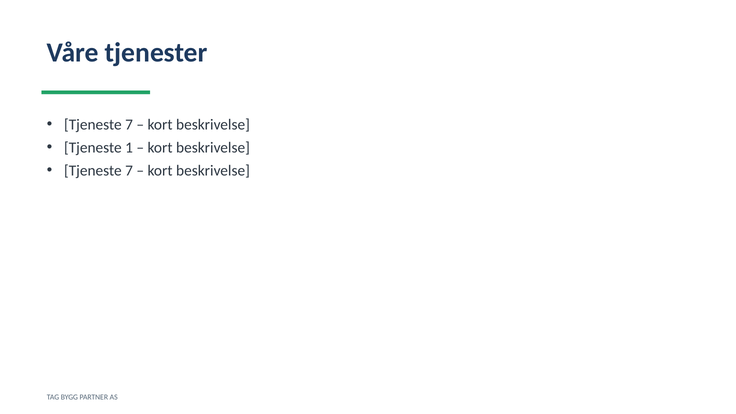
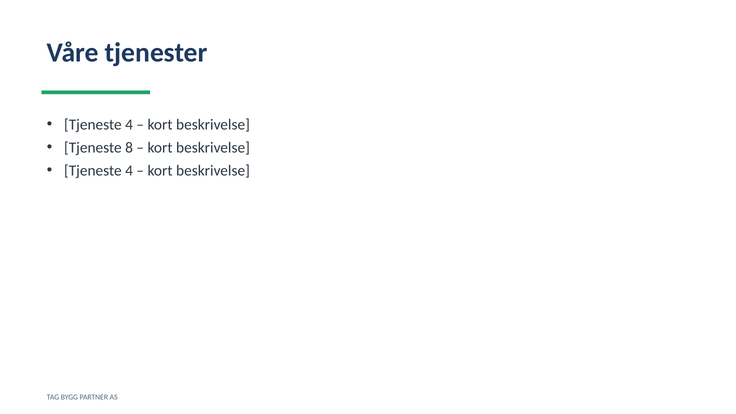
7: 7 -> 4 (129, 125)
1: 1 -> 8 (129, 148)
7: 7 -> 4 (129, 171)
